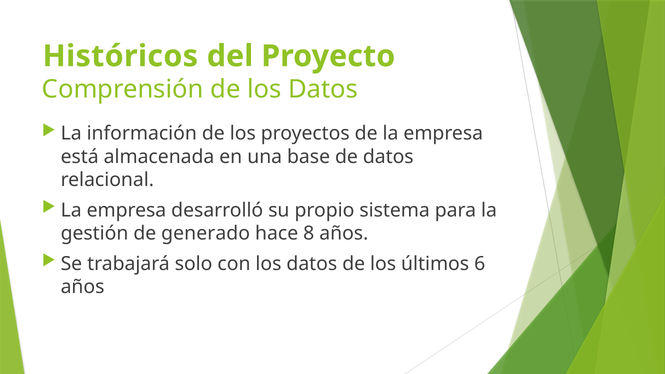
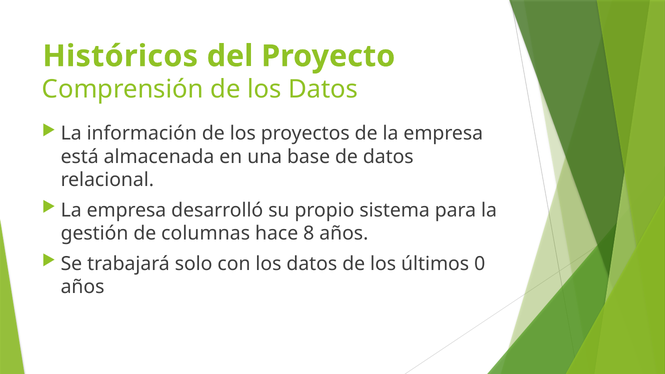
generado: generado -> columnas (206, 233)
6: 6 -> 0 (480, 264)
